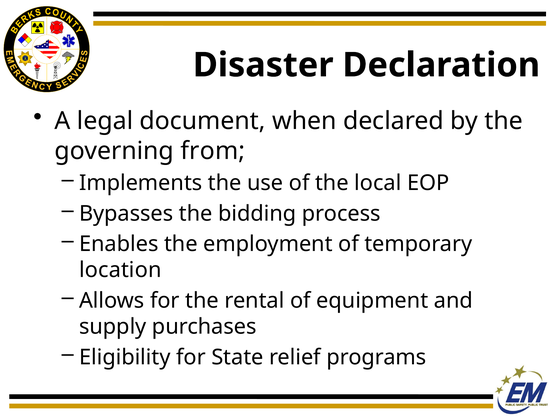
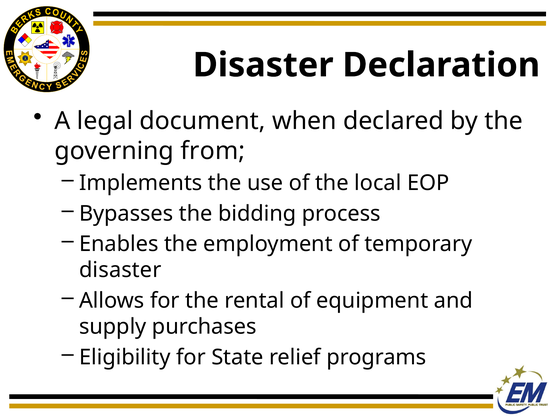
location: location -> disaster (120, 270)
